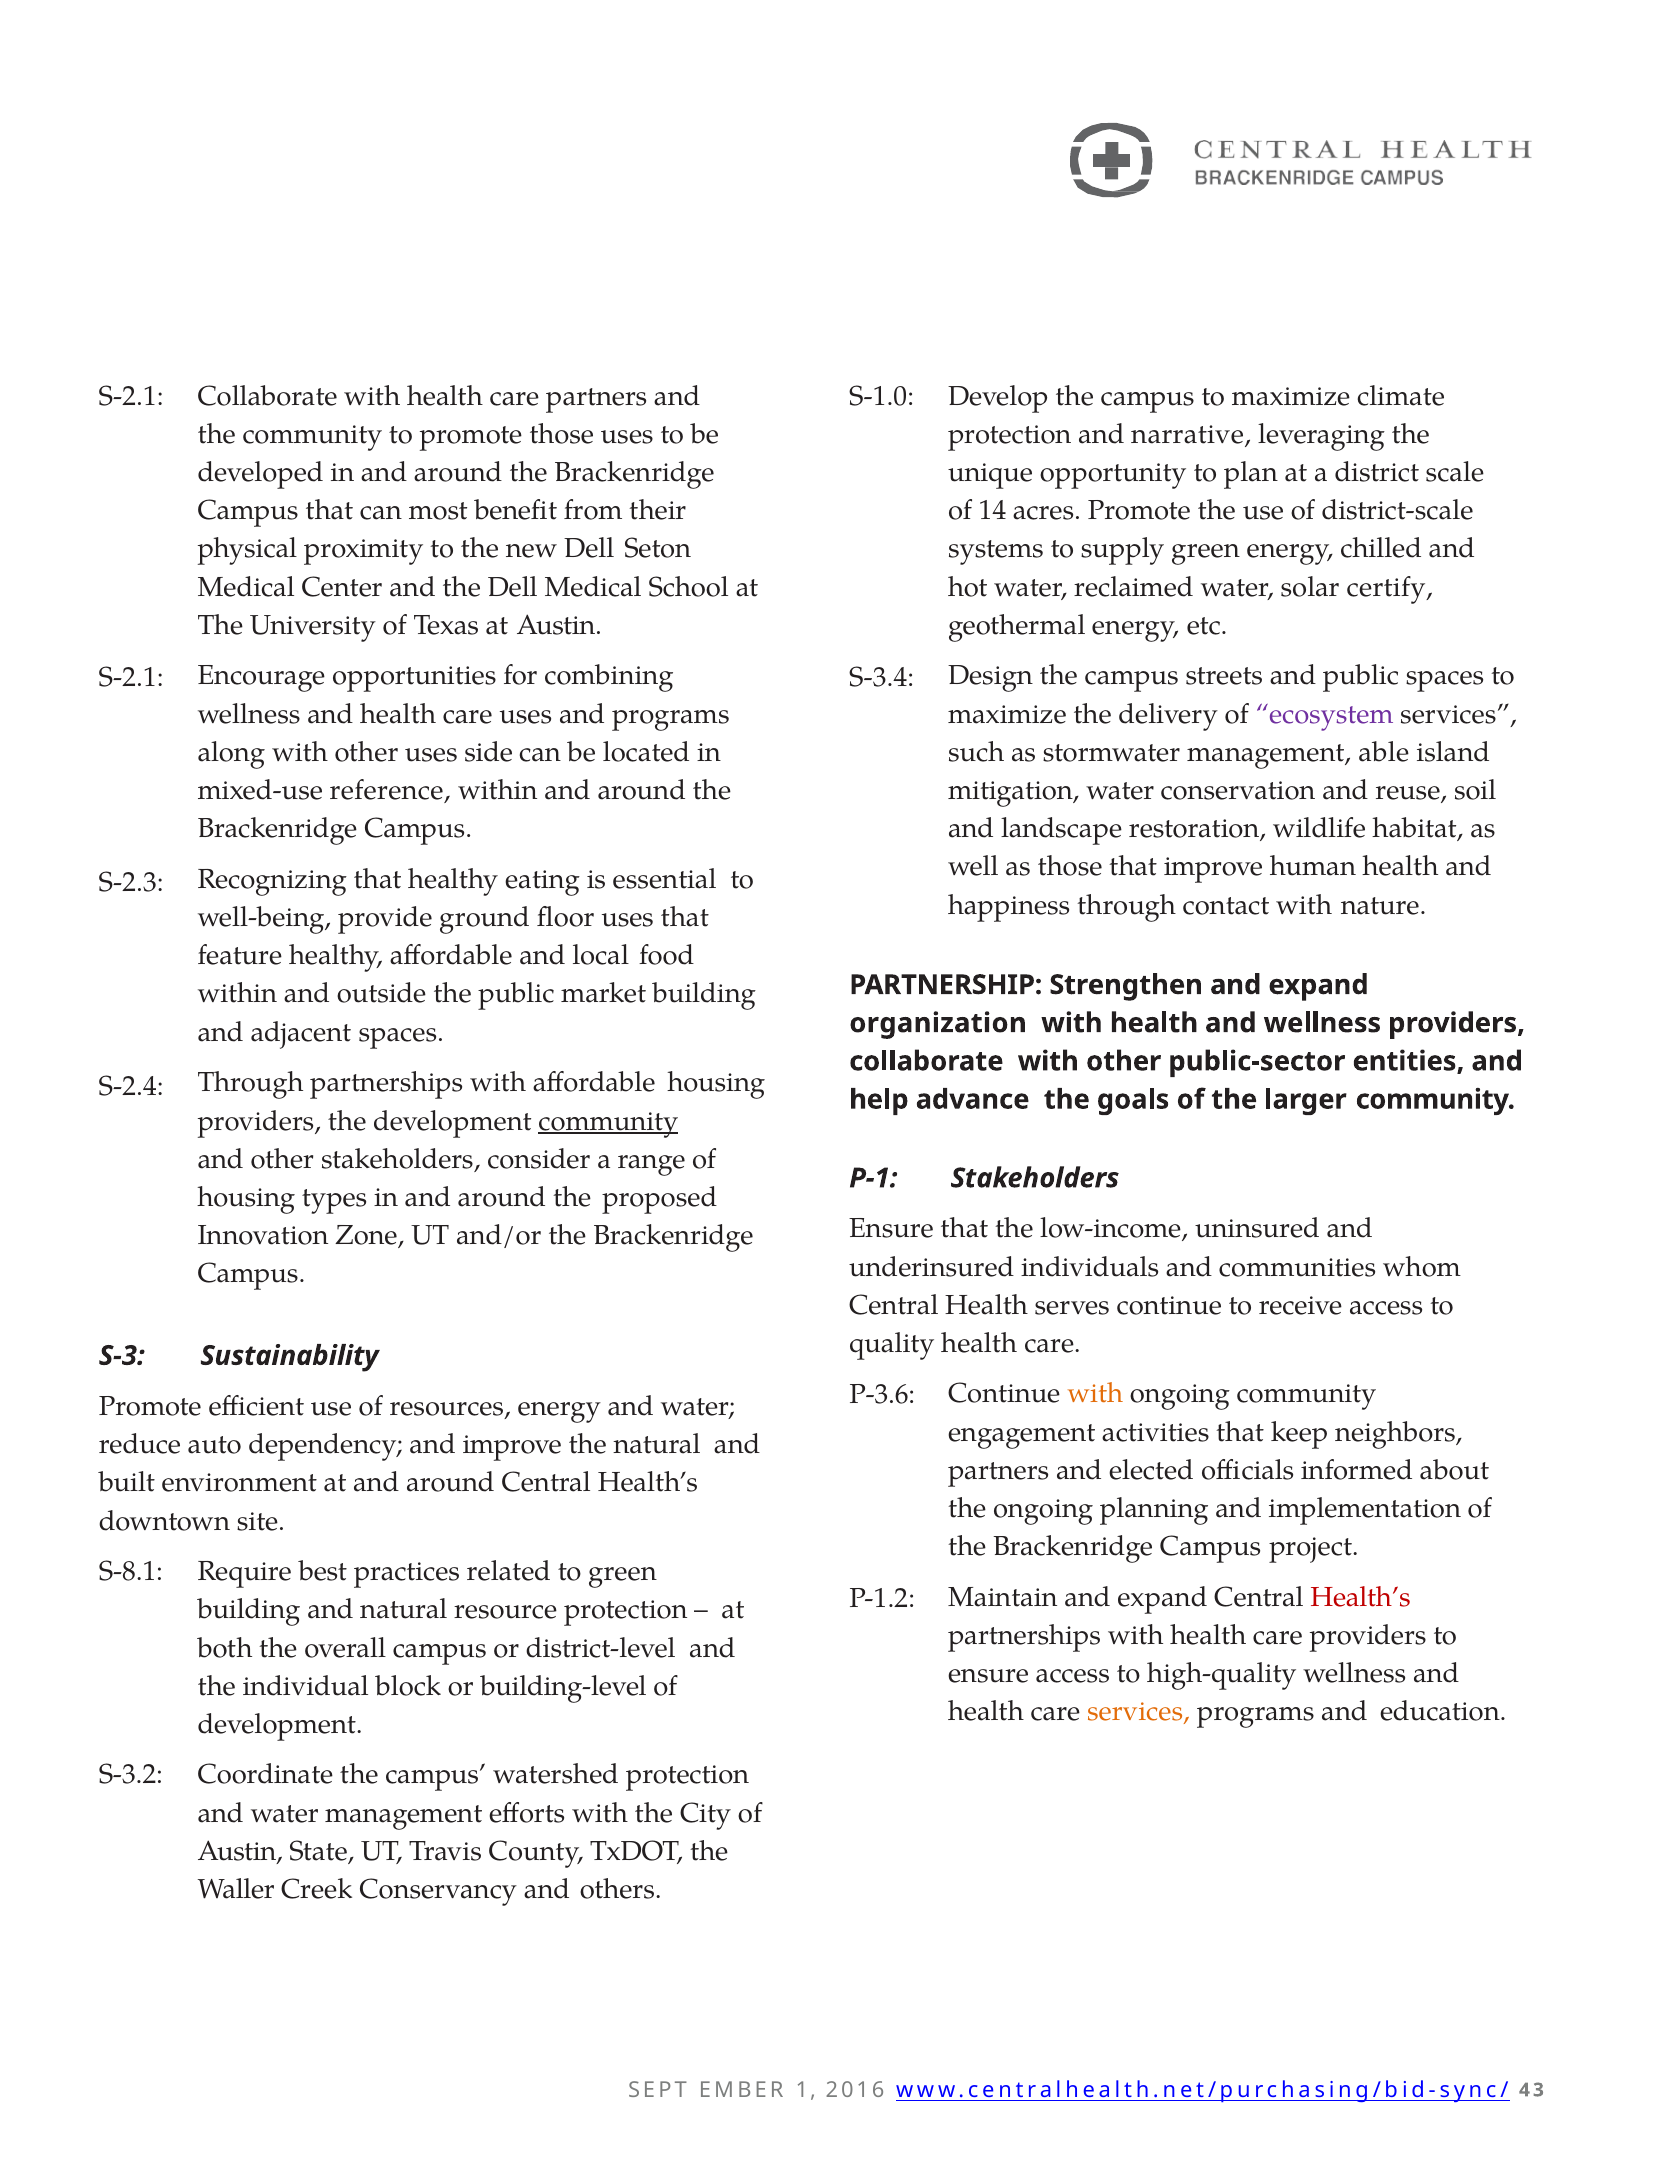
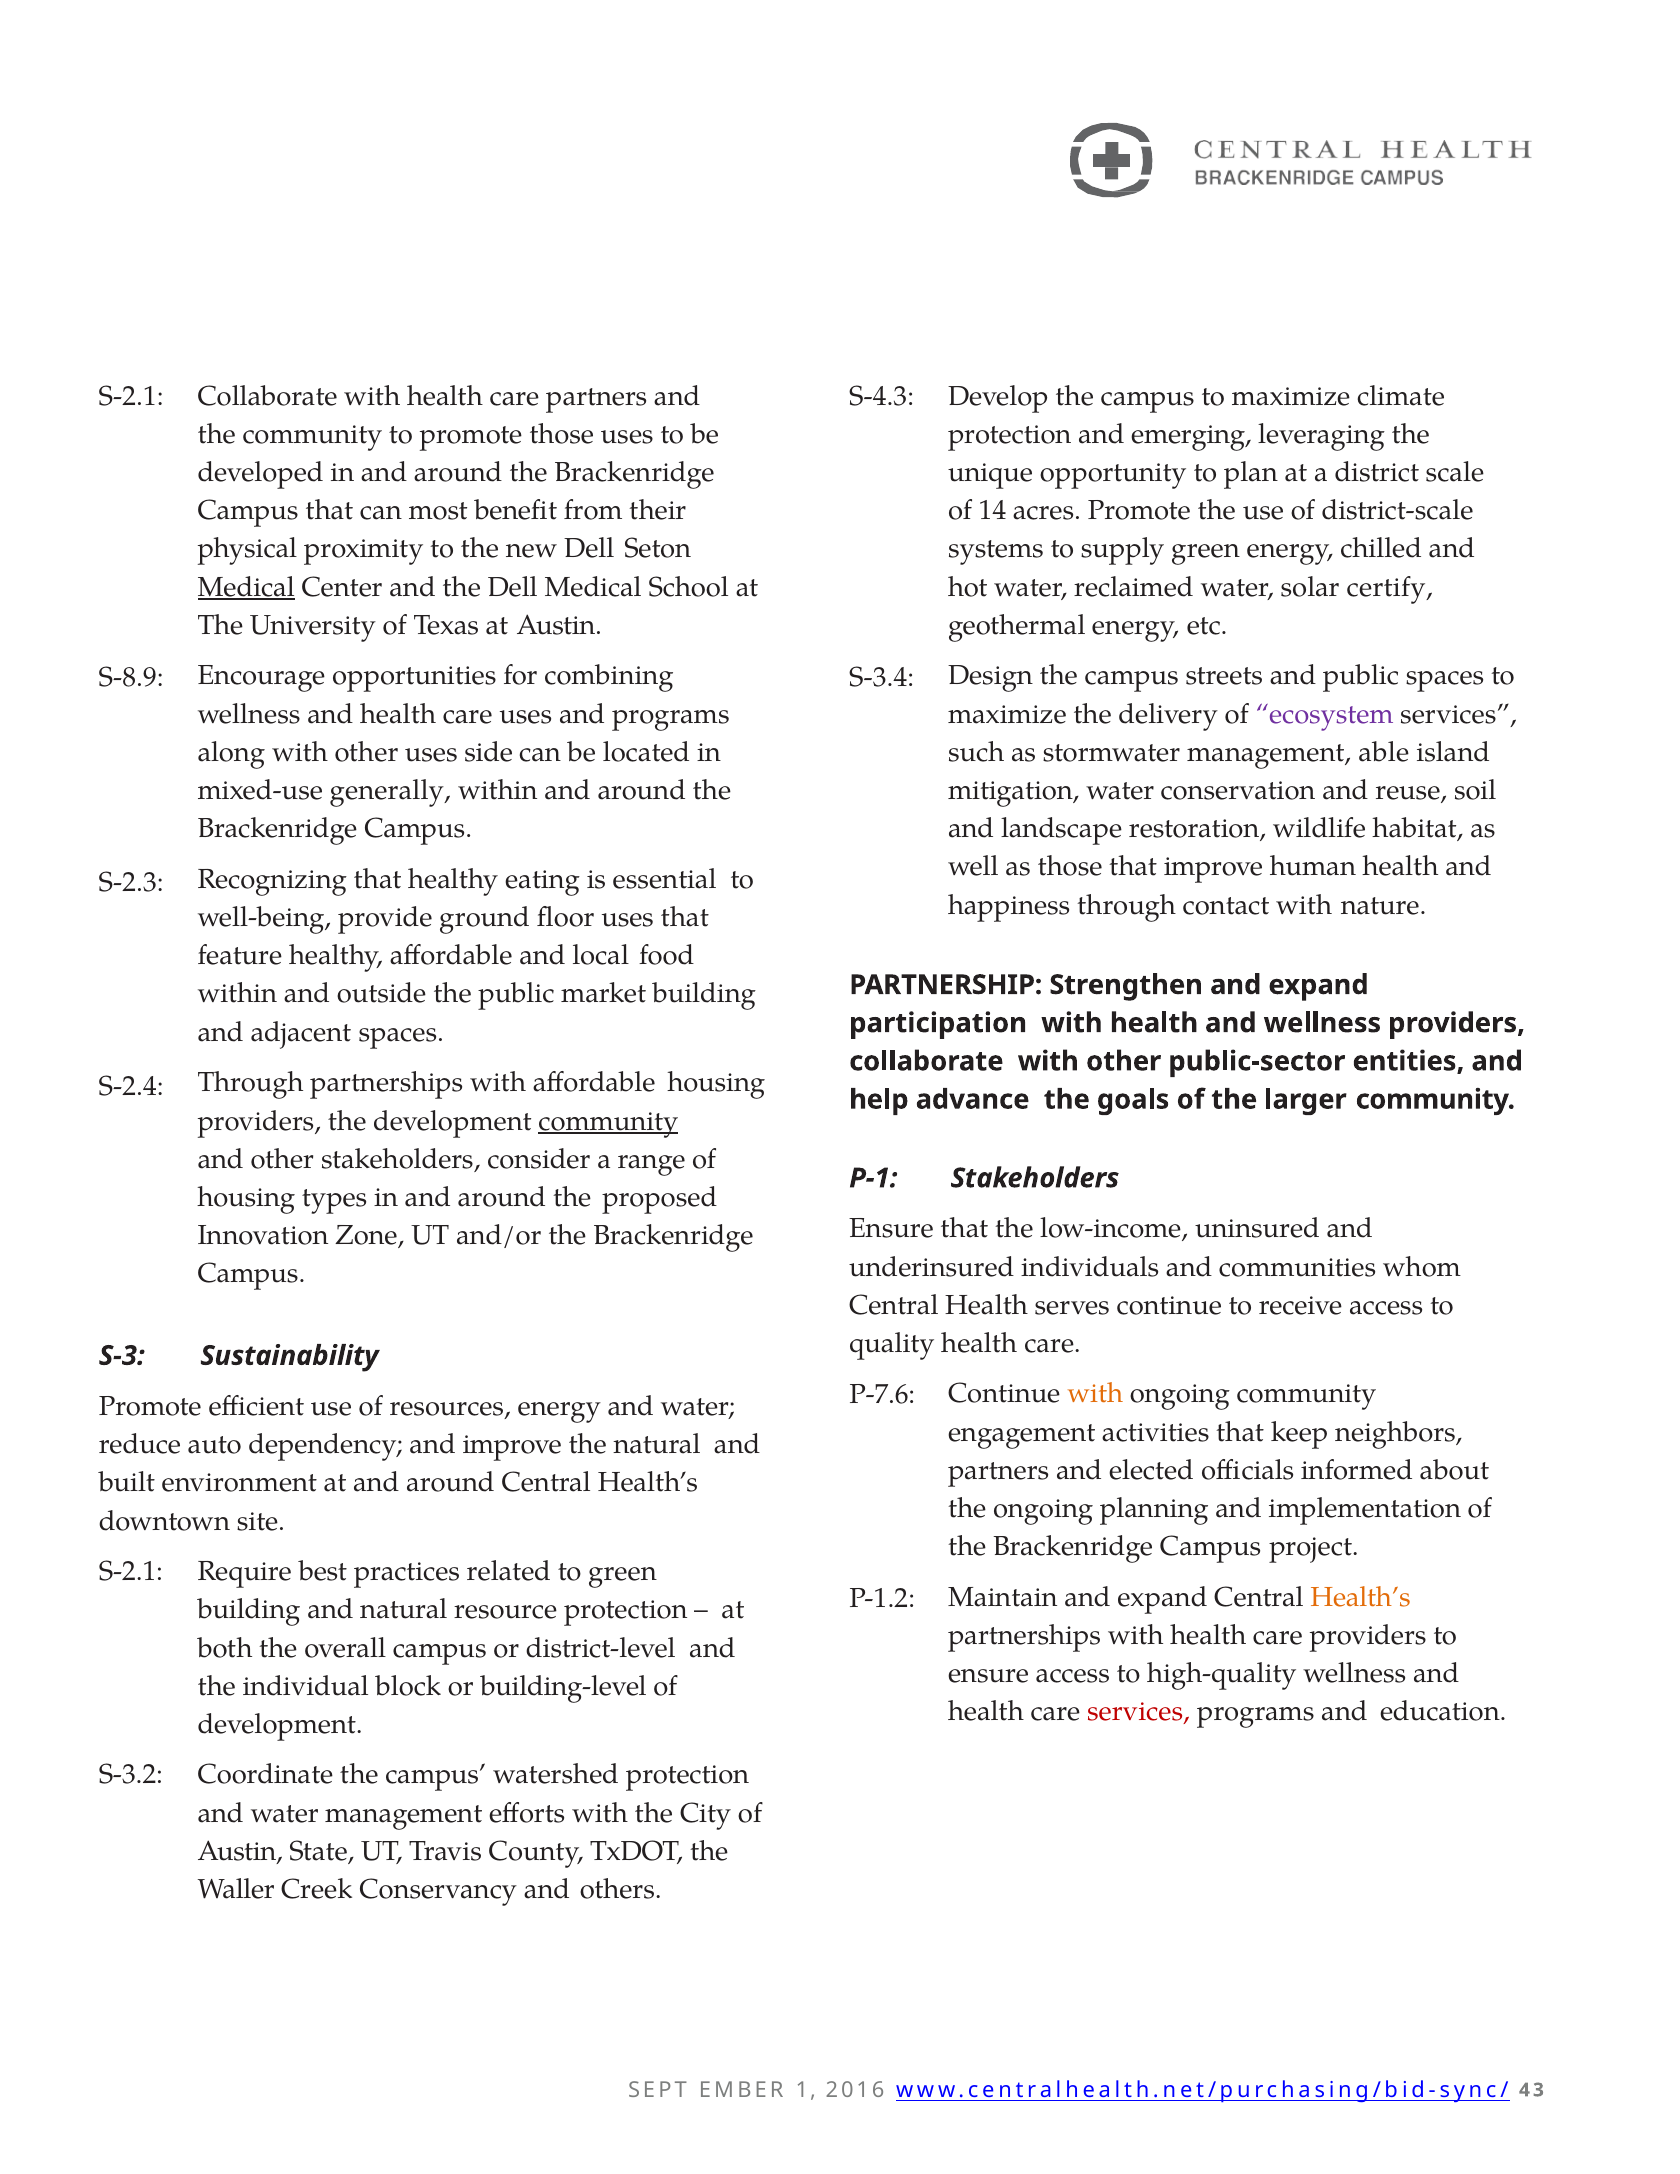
S-1.0: S-1.0 -> S-4.3 (882, 396)
narrative: narrative -> emerging (1192, 434)
Medical underline: none -> present (246, 587)
S-2.1: S-2.1 -> S-8.9 (131, 678)
reference: reference -> generally (390, 790)
organization: organization -> participation (938, 1023)
P-3.6: P-3.6 -> P-7.6 (882, 1394)
S-8.1: S-8.1 -> S-2.1 (131, 1572)
Health’s colour: red -> orange (1361, 1597)
services colour: orange -> red (1139, 1712)
